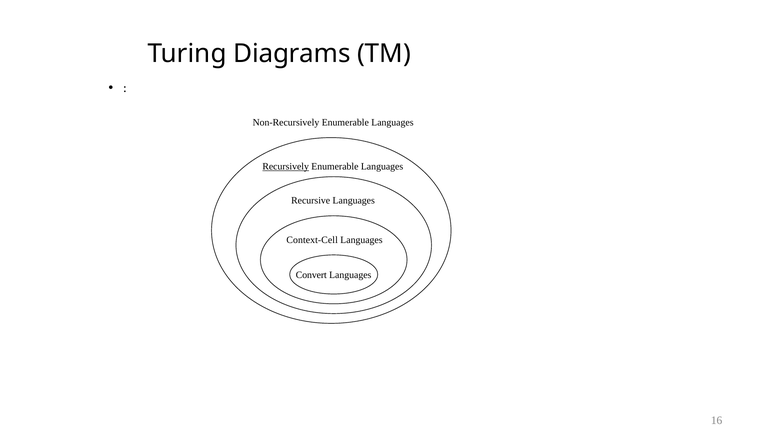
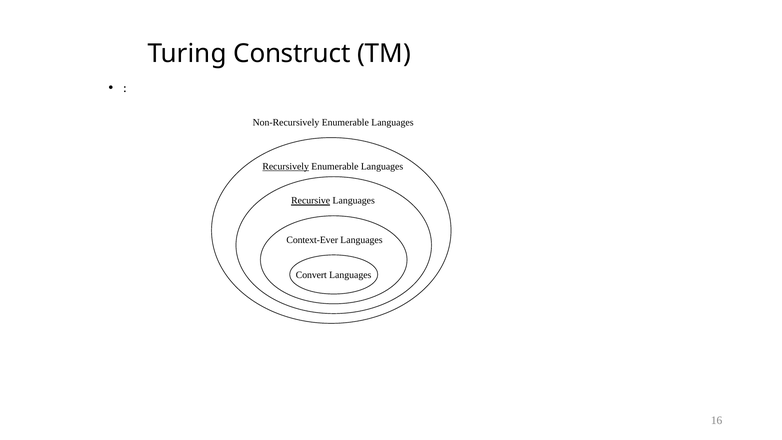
Diagrams: Diagrams -> Construct (292, 54)
Recursive underline: none -> present (311, 201)
Context-Cell: Context-Cell -> Context-Ever (312, 240)
